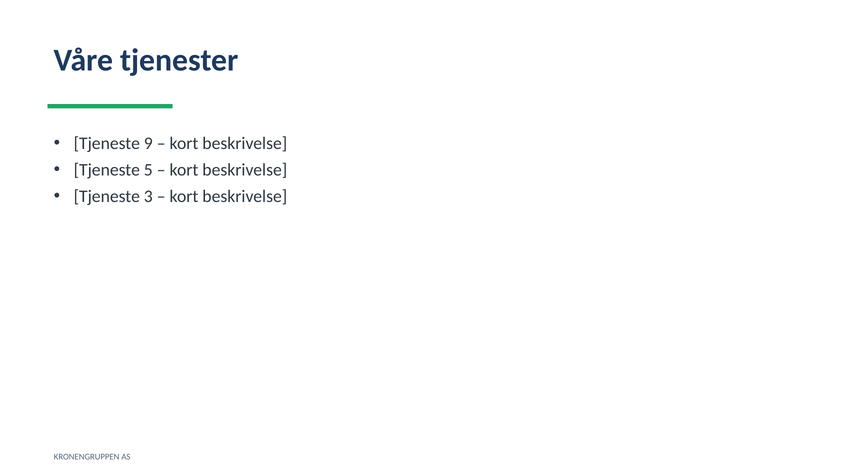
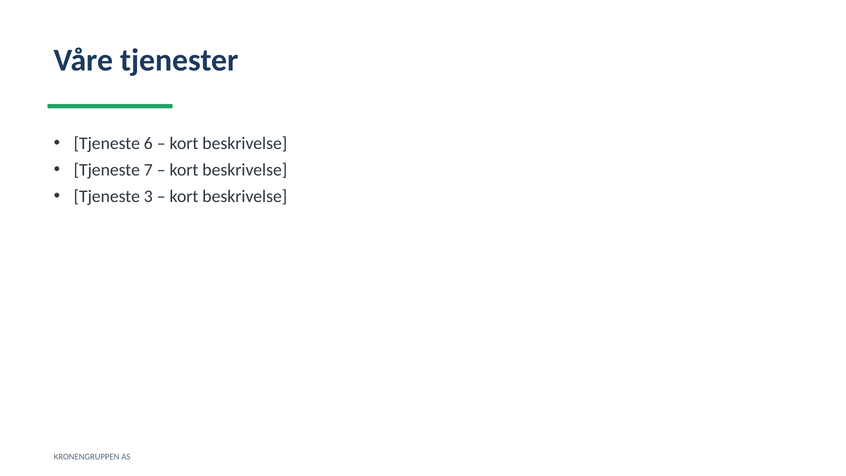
9: 9 -> 6 (148, 143)
5: 5 -> 7 (148, 170)
